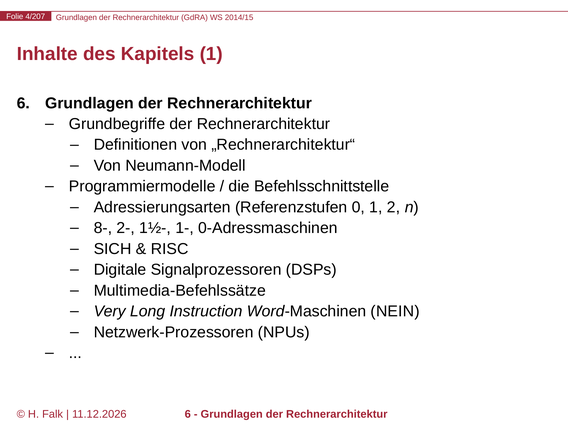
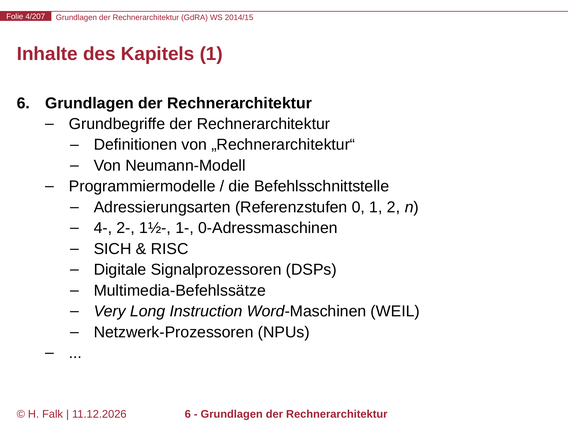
8-: 8- -> 4- (103, 228)
NEIN: NEIN -> WEIL (395, 311)
